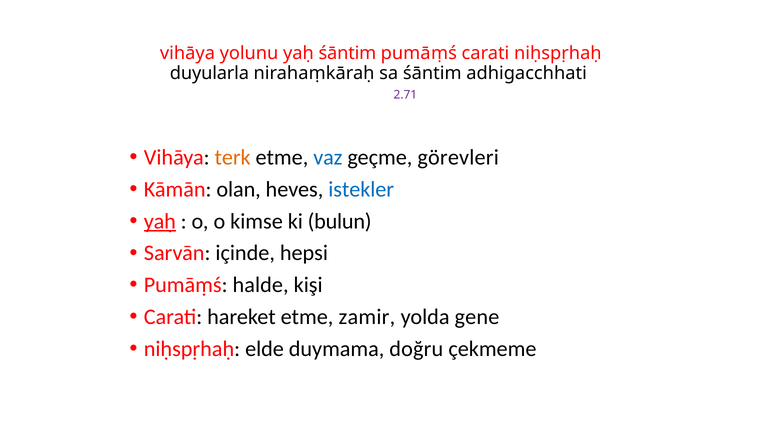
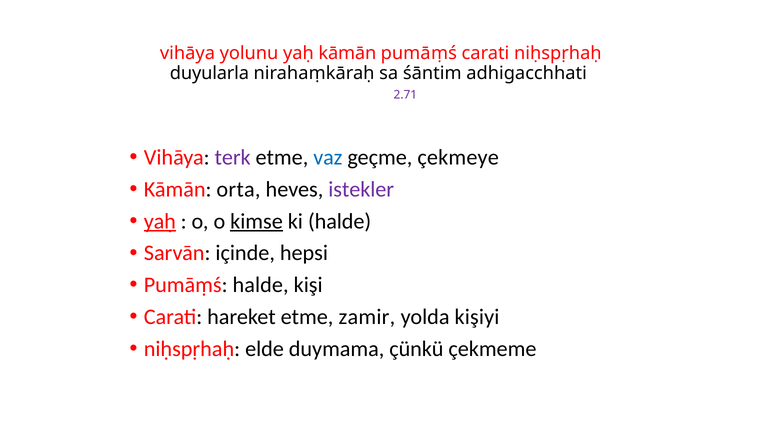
yaḥ śāntim: śāntim -> kāmān (347, 53)
terk colour: orange -> purple (233, 158)
görevleri: görevleri -> çekmeye (458, 158)
olan: olan -> orta (238, 190)
istekler colour: blue -> purple (361, 190)
kimse underline: none -> present (256, 222)
ki bulun: bulun -> halde (340, 222)
gene: gene -> kişiyi (477, 317)
doğru: doğru -> çünkü (416, 349)
